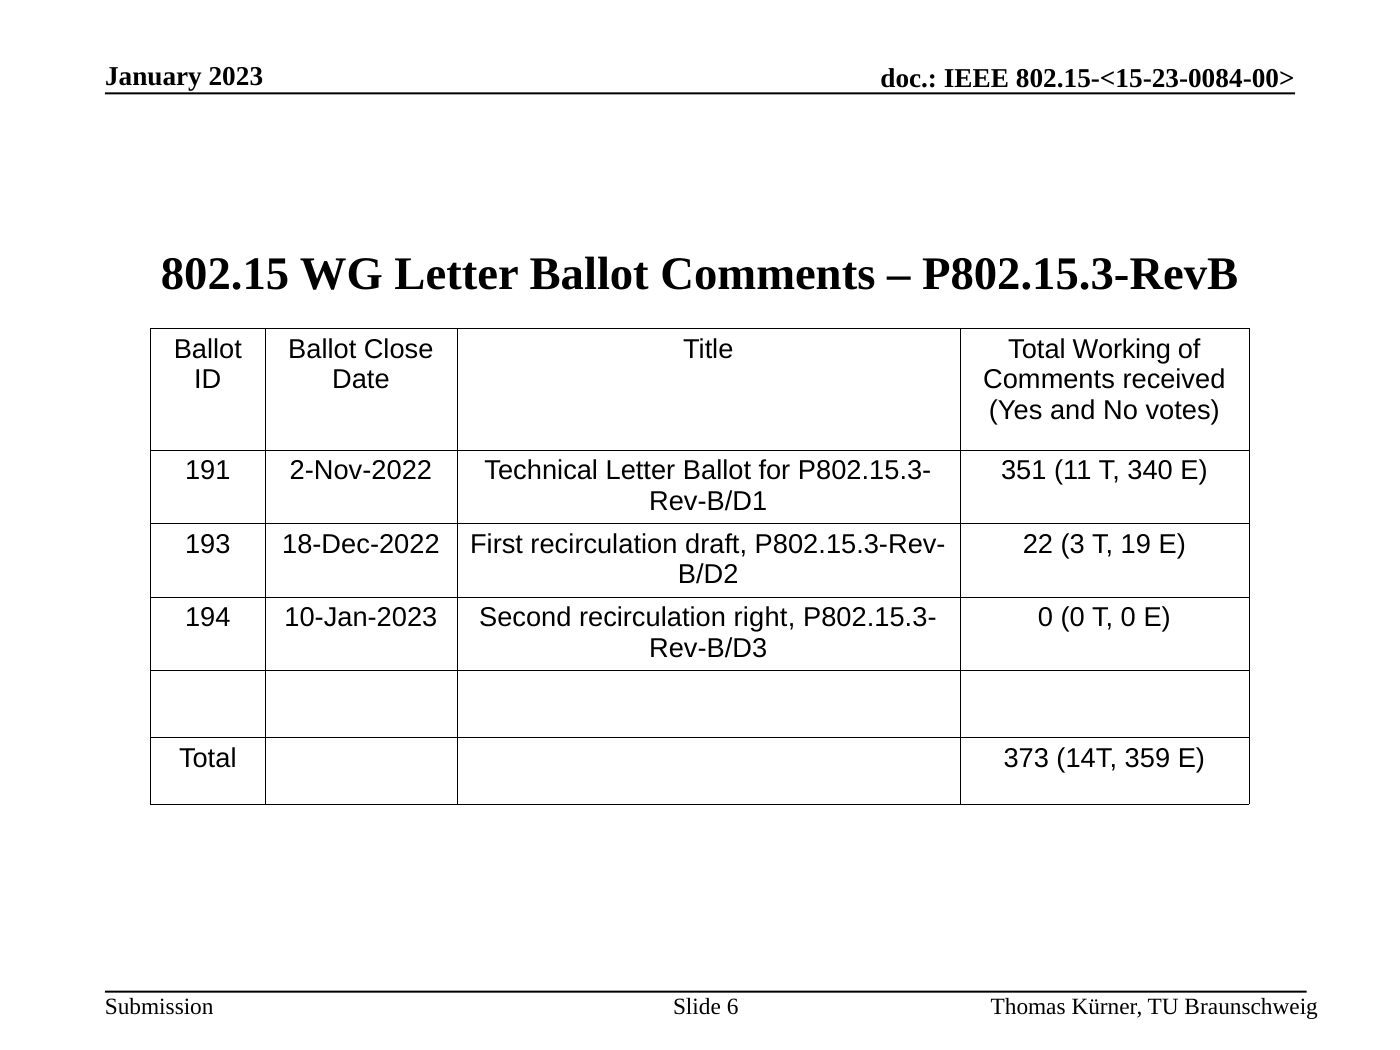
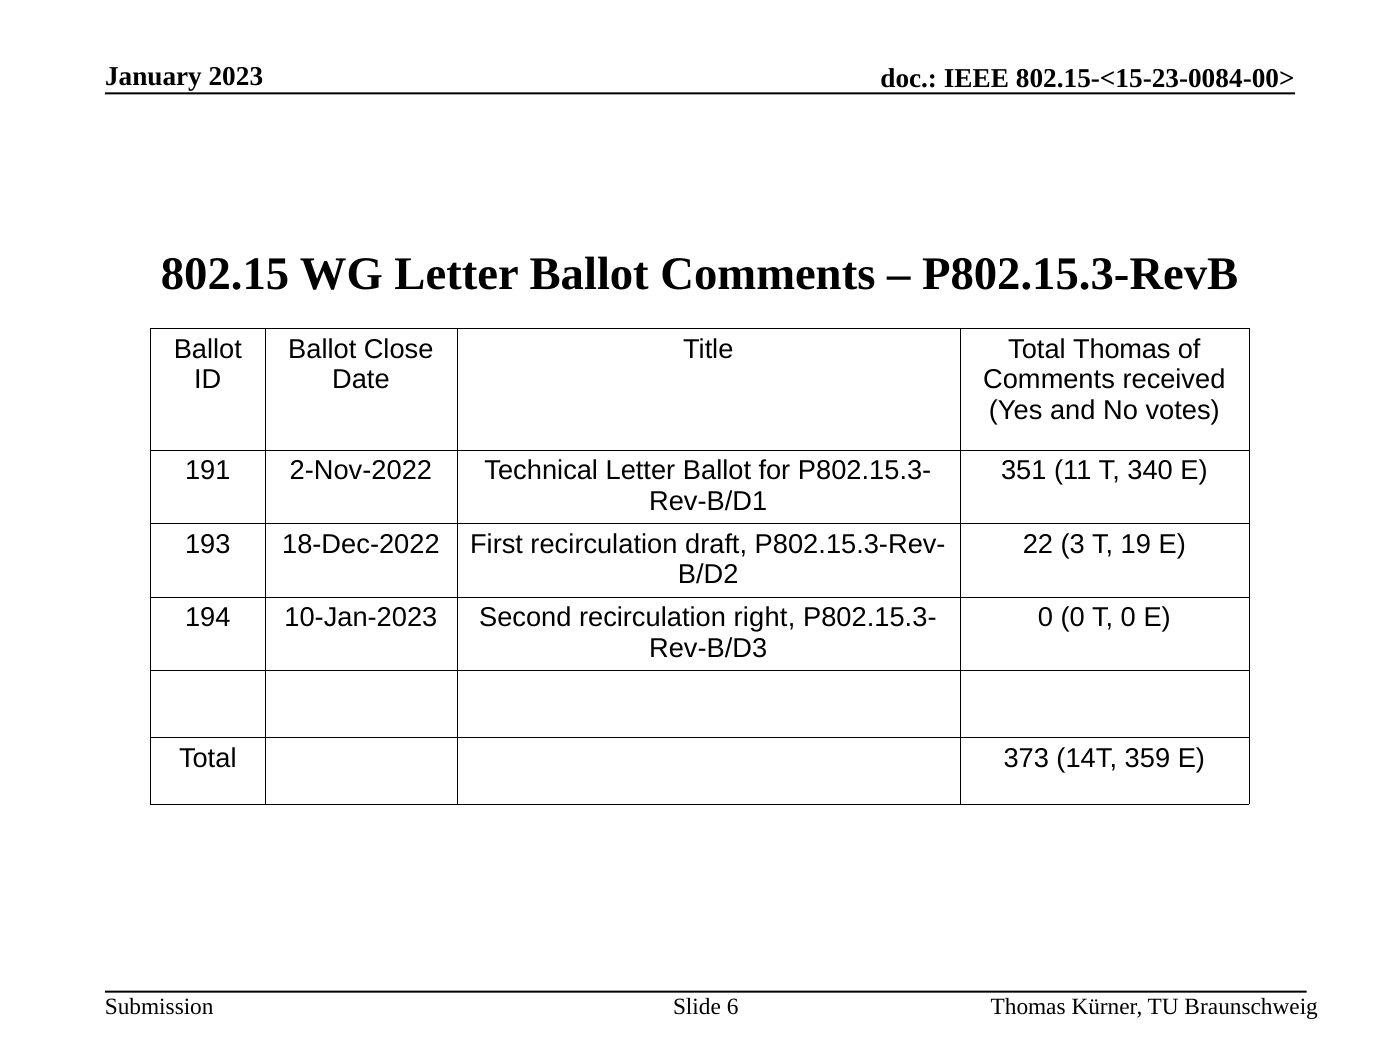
Total Working: Working -> Thomas (1122, 349)
